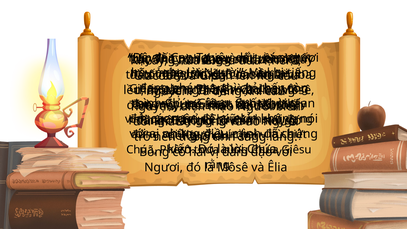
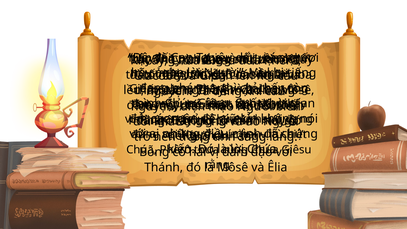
Ngươi: Ngươi -> Thánh (164, 168)
